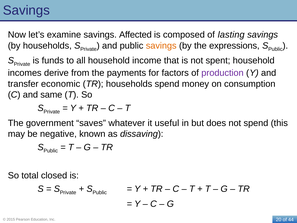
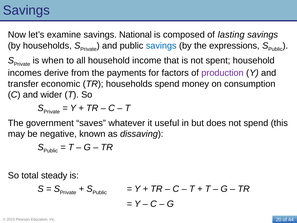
Affected: Affected -> National (135, 35)
savings colour: orange -> blue (161, 46)
funds: funds -> when (53, 61)
same: same -> wider (51, 95)
closed: closed -> steady (54, 175)
